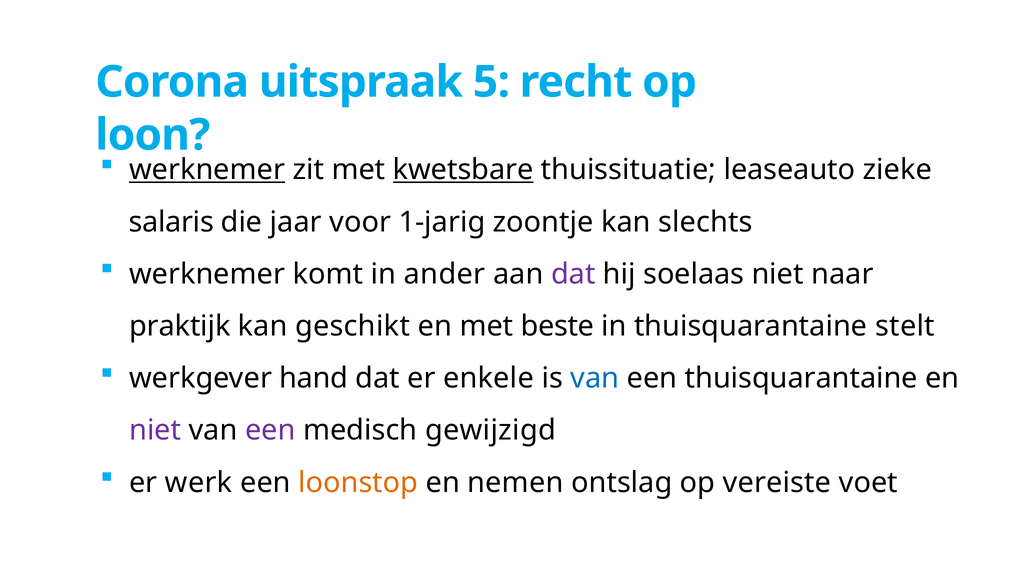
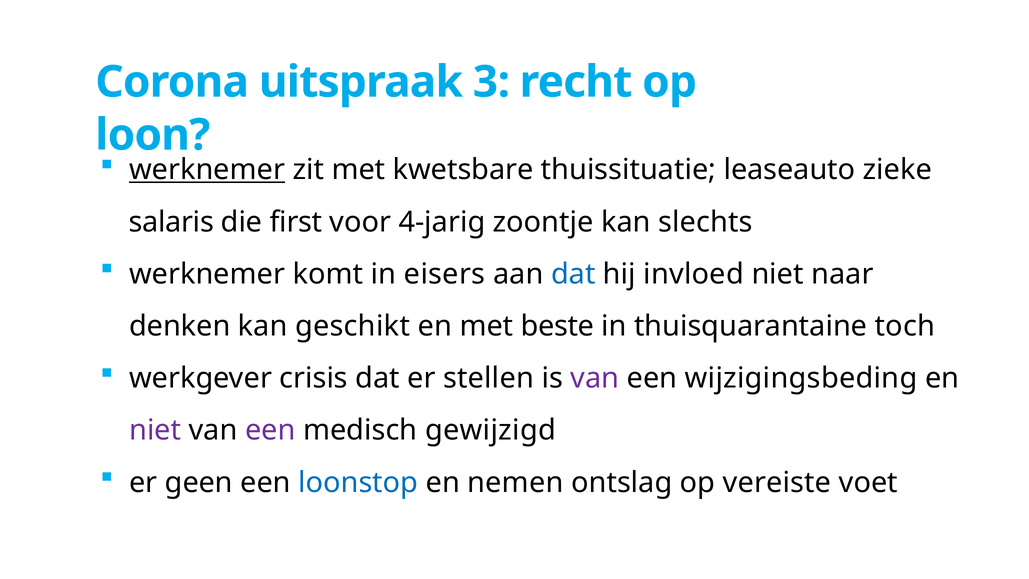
5: 5 -> 3 (491, 82)
kwetsbare underline: present -> none (463, 170)
jaar: jaar -> first (296, 222)
1-jarig: 1-jarig -> 4-jarig (442, 222)
ander: ander -> eisers (445, 274)
dat colour: purple -> blue (573, 274)
soelaas: soelaas -> invloed (694, 274)
praktijk: praktijk -> denken (180, 326)
stelt: stelt -> toch (905, 326)
hand: hand -> crisis (314, 378)
enkele: enkele -> stellen (488, 378)
van colour: blue -> purple (595, 378)
een thuisquarantaine: thuisquarantaine -> wijzigingsbeding (801, 378)
werk: werk -> geen (199, 482)
loonstop colour: orange -> blue (358, 482)
